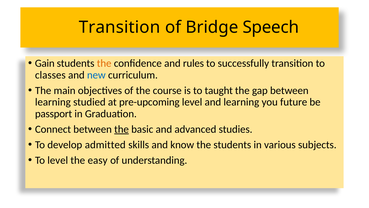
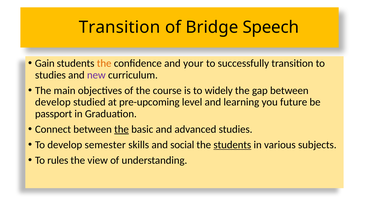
rules: rules -> your (193, 63)
classes: classes -> studies (50, 75)
new colour: blue -> purple (96, 75)
taught: taught -> widely (219, 90)
learning: learning -> develop (53, 102)
admitted: admitted -> semester (105, 145)
know: know -> social (182, 145)
students underline: none -> present (232, 145)
To level: level -> rules (58, 160)
easy: easy -> view (98, 160)
